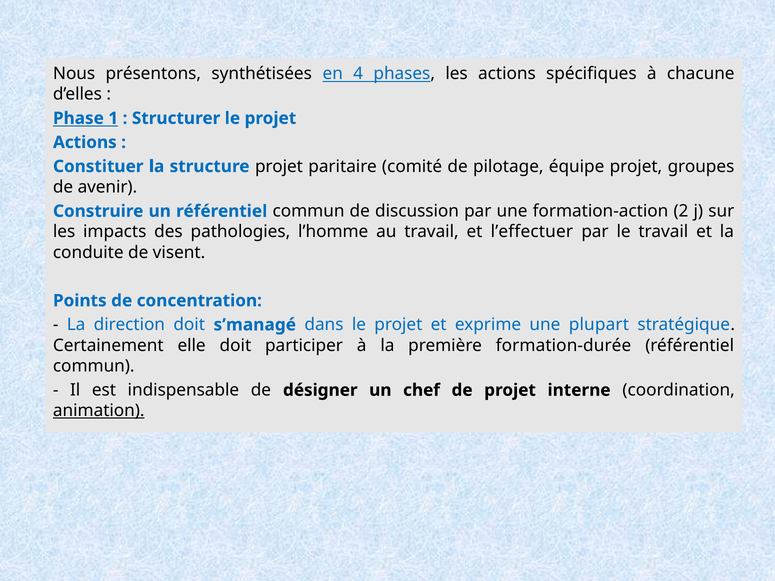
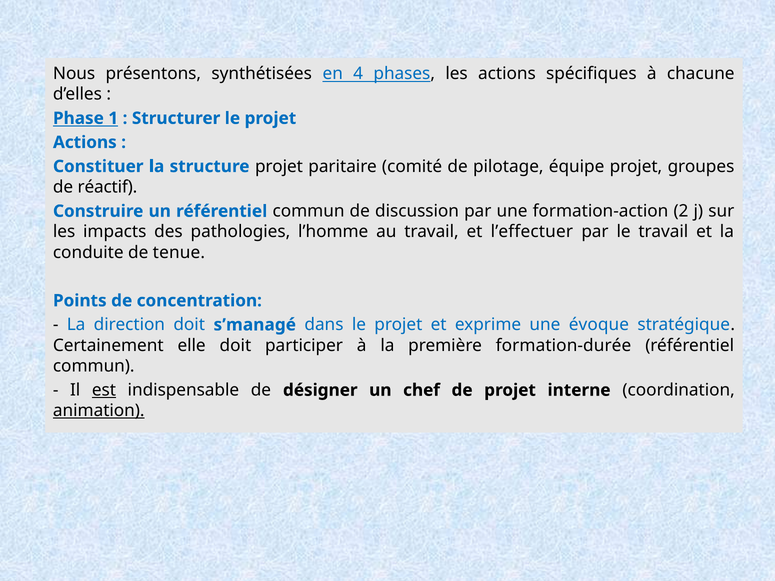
avenir: avenir -> réactif (107, 187)
visent: visent -> tenue (179, 253)
plupart: plupart -> évoque (599, 325)
est underline: none -> present (104, 390)
